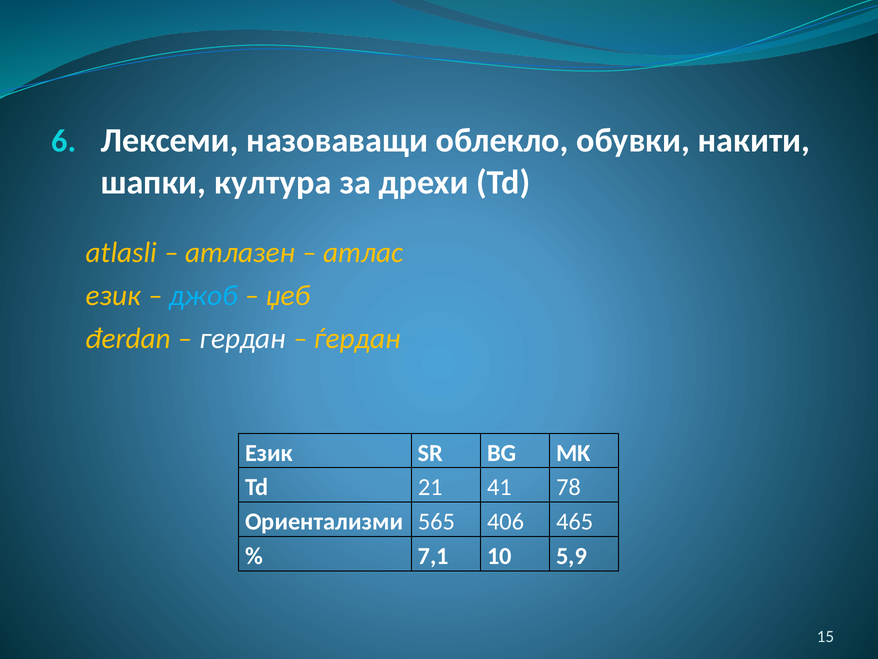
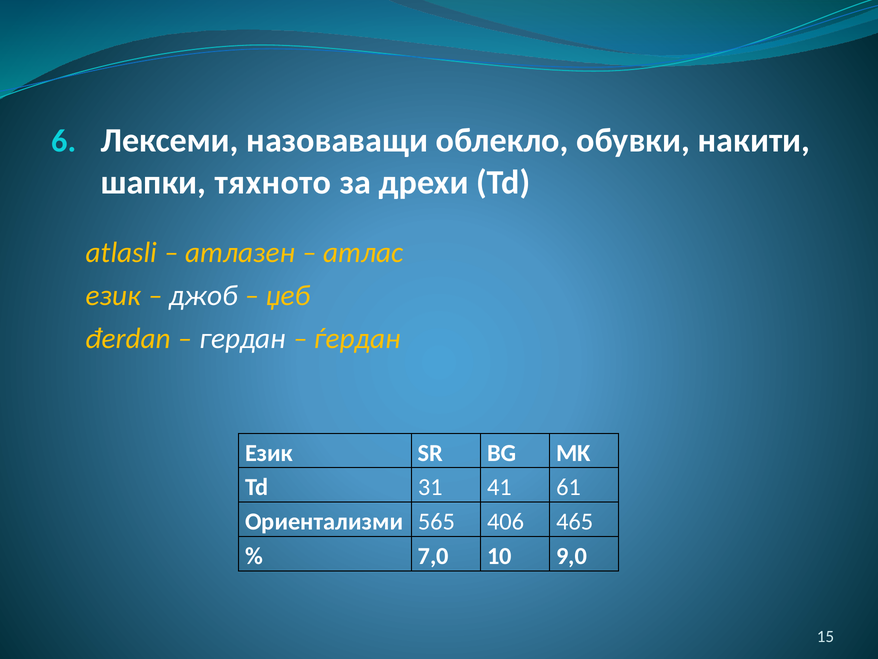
култура: култура -> тяхното (273, 182)
джоб colour: light blue -> white (203, 295)
21: 21 -> 31 (430, 487)
78: 78 -> 61 (568, 487)
7,1: 7,1 -> 7,0 (433, 556)
5,9: 5,9 -> 9,0 (572, 556)
